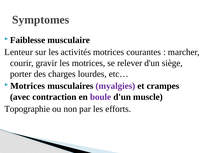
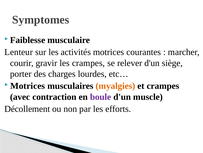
les motrices: motrices -> crampes (88, 63)
myalgies colour: purple -> orange (115, 86)
Topographie: Topographie -> Décollement (27, 108)
